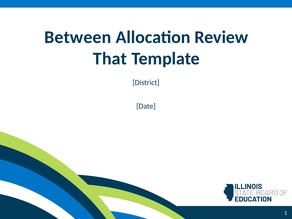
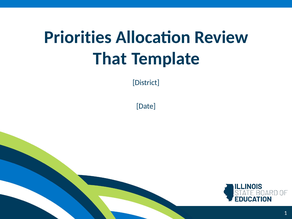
Between: Between -> Priorities (78, 37)
